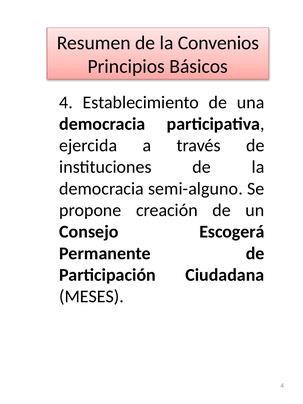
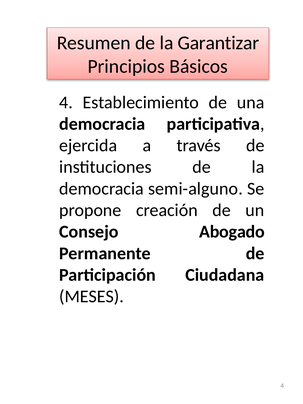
Convenios: Convenios -> Garantizar (218, 43)
Escogerá: Escogerá -> Abogado (232, 232)
